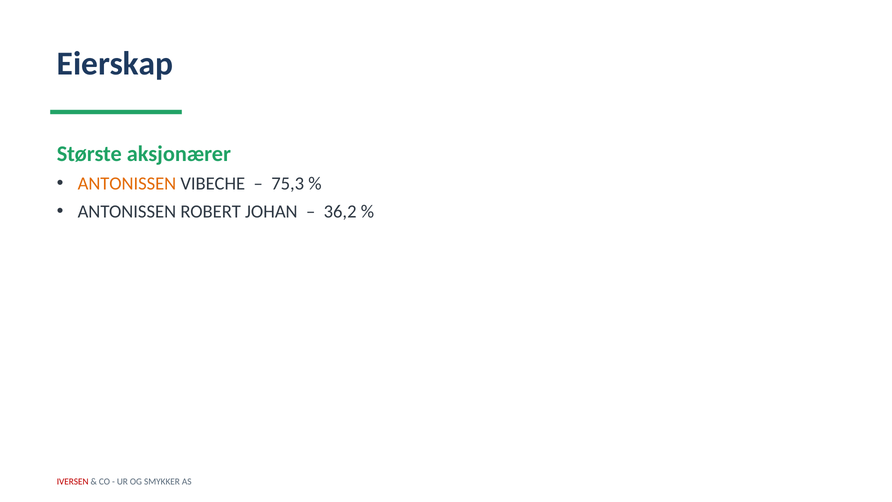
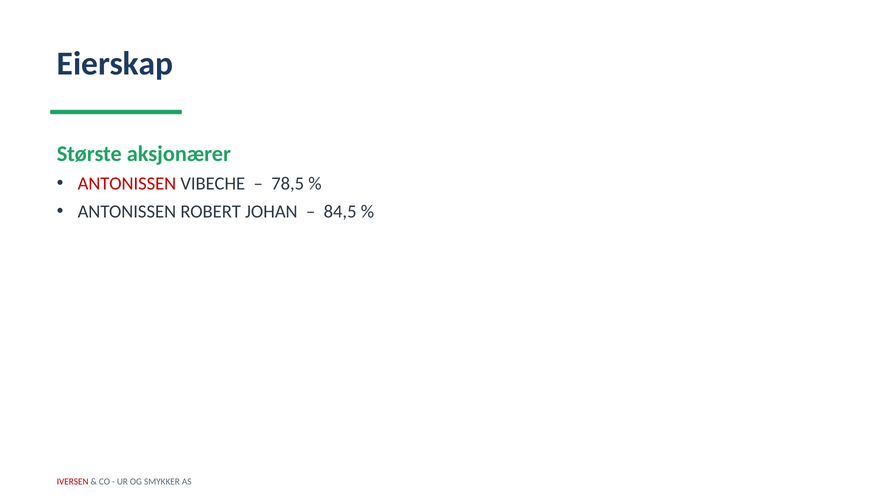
ANTONISSEN colour: orange -> red (127, 183)
75,3: 75,3 -> 78,5 (288, 183)
36,2: 36,2 -> 84,5 (340, 211)
